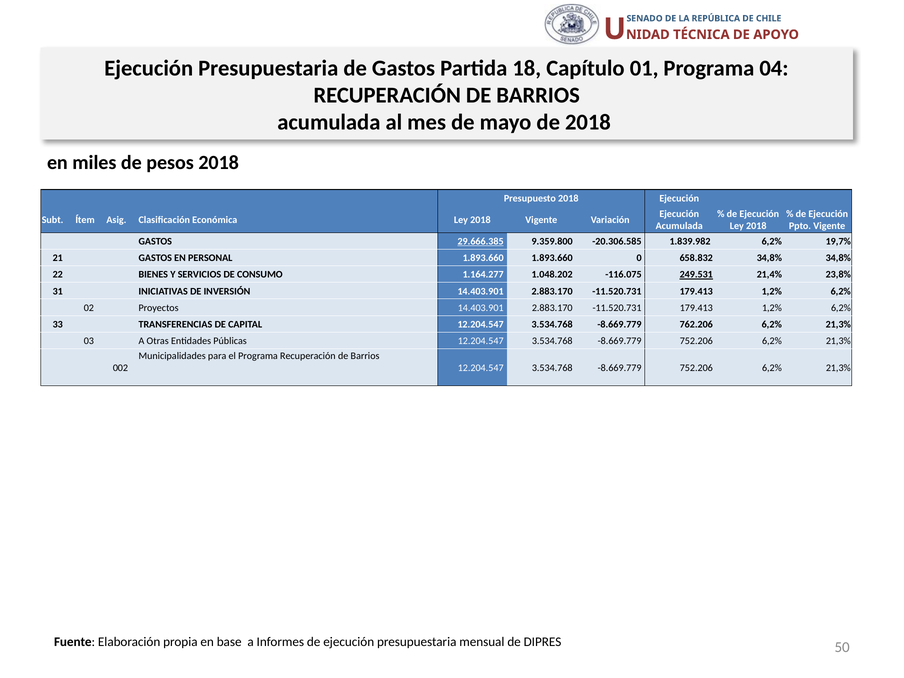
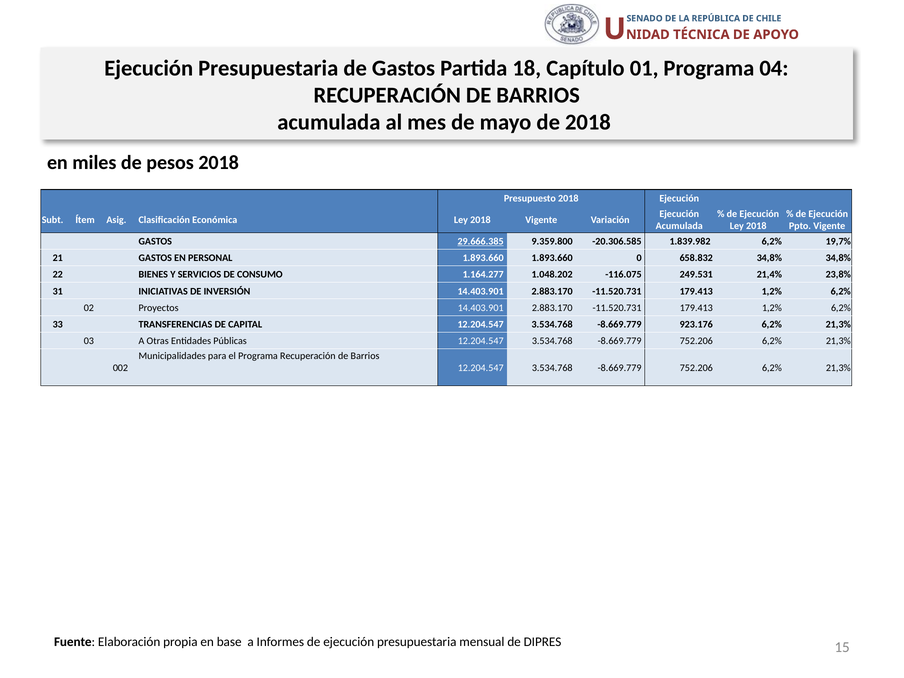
249.531 underline: present -> none (696, 275)
762.206: 762.206 -> 923.176 (696, 324)
50: 50 -> 15 (842, 647)
